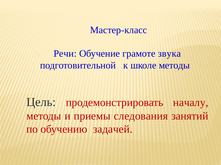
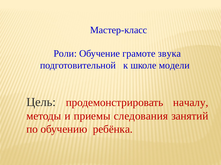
Речи: Речи -> Роли (65, 54)
школе методы: методы -> модели (174, 66)
задачей: задачей -> ребёнка (113, 130)
